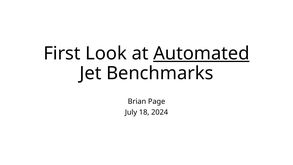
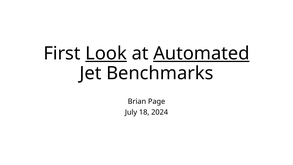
Look underline: none -> present (106, 53)
